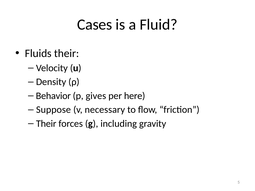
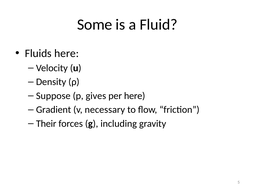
Cases: Cases -> Some (95, 25)
Fluids their: their -> here (67, 53)
Behavior: Behavior -> Suppose (53, 96)
Suppose: Suppose -> Gradient (54, 110)
